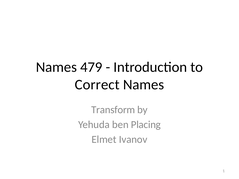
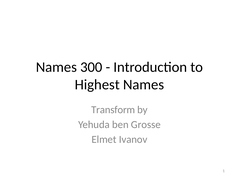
479: 479 -> 300 (91, 67)
Correct: Correct -> Highest (97, 85)
Placing: Placing -> Grosse (146, 125)
